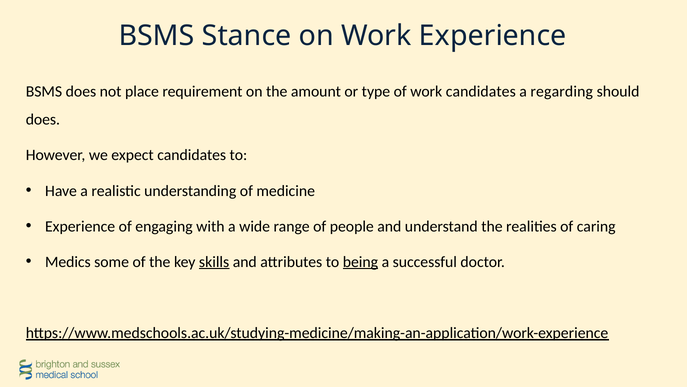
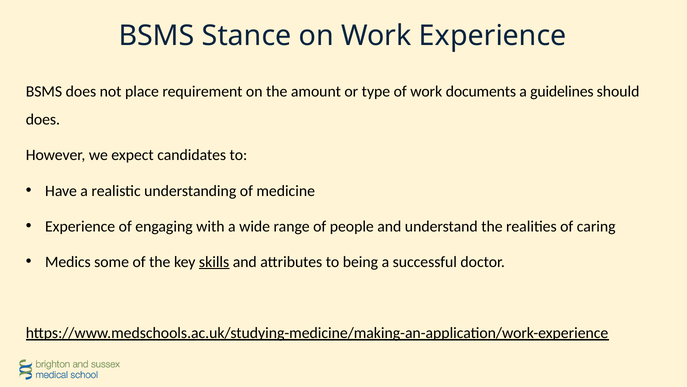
work candidates: candidates -> documents (481, 91)
regarding: regarding -> guidelines (562, 91)
being underline: present -> none (360, 261)
